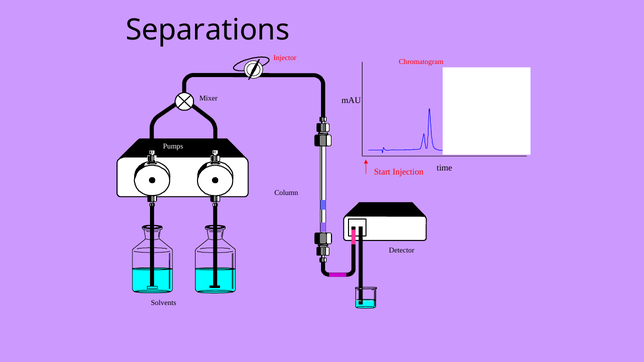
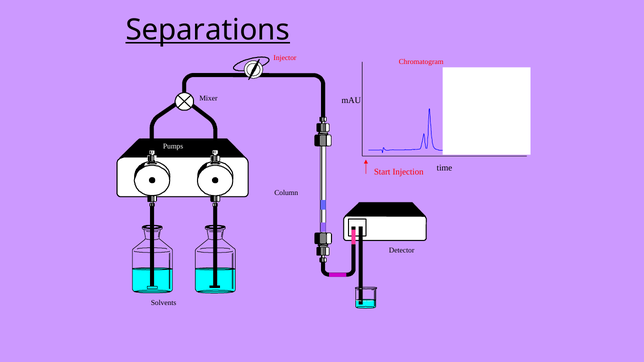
Separations underline: none -> present (208, 30)
